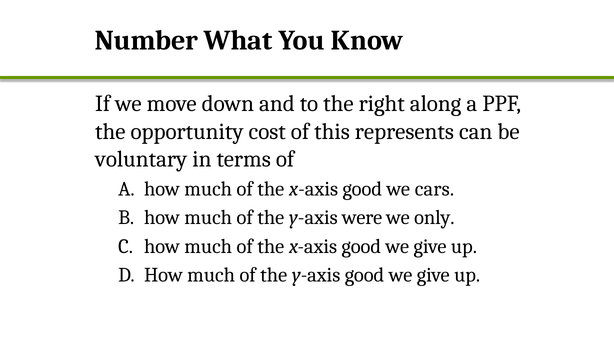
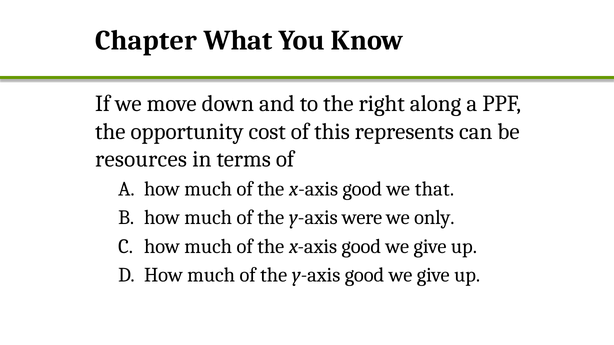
Number: Number -> Chapter (146, 40)
voluntary: voluntary -> resources (141, 159)
cars: cars -> that (434, 189)
